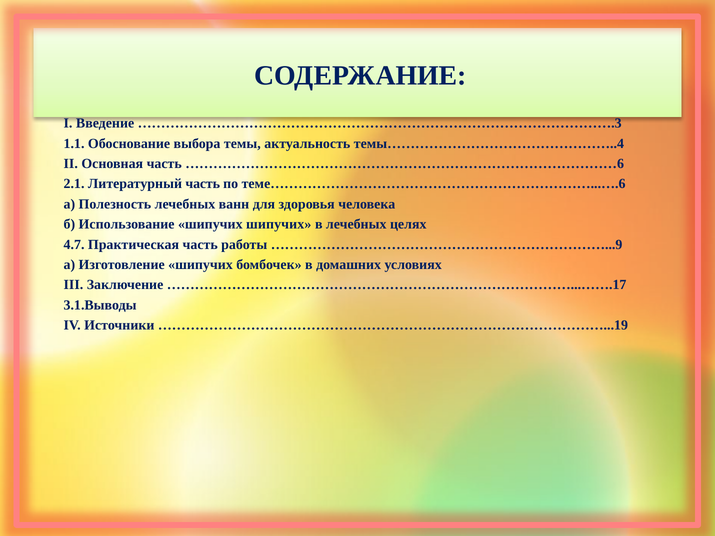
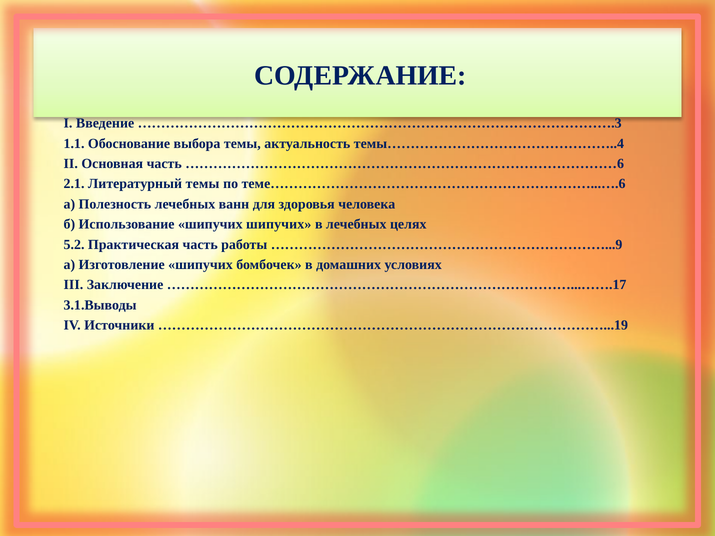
Литературный часть: часть -> темы (203, 184)
4.7: 4.7 -> 5.2 (74, 245)
